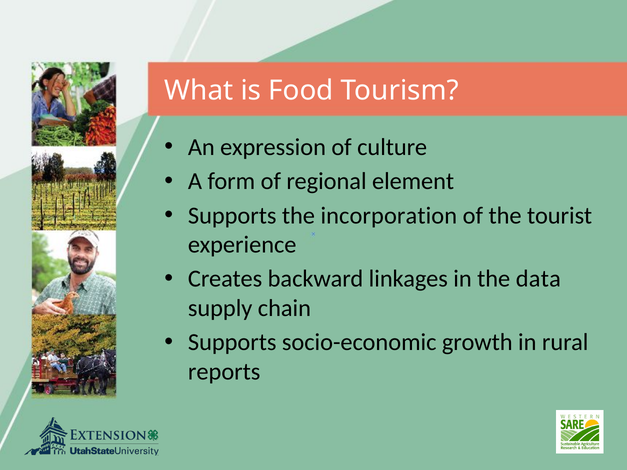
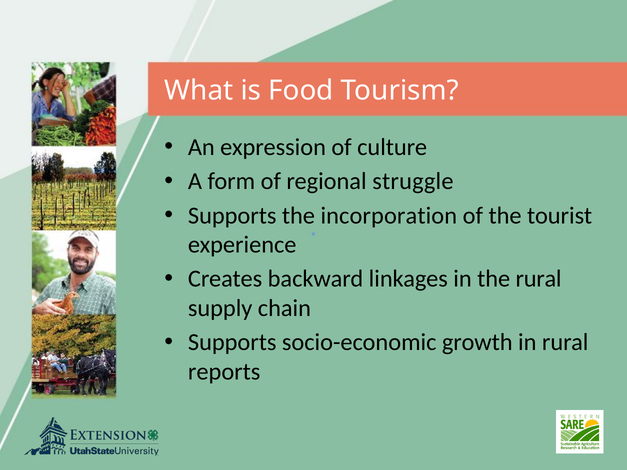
element: element -> struggle (413, 181)
the data: data -> rural (539, 279)
